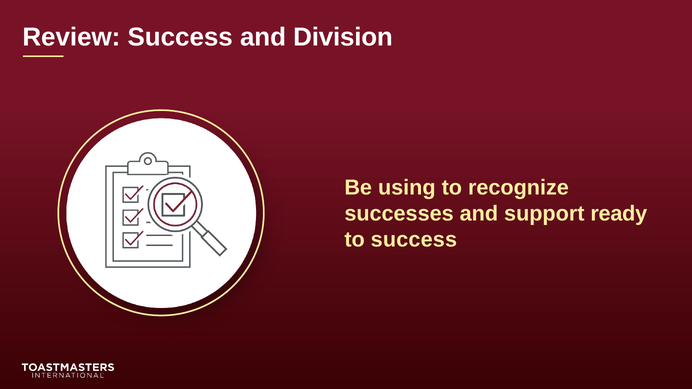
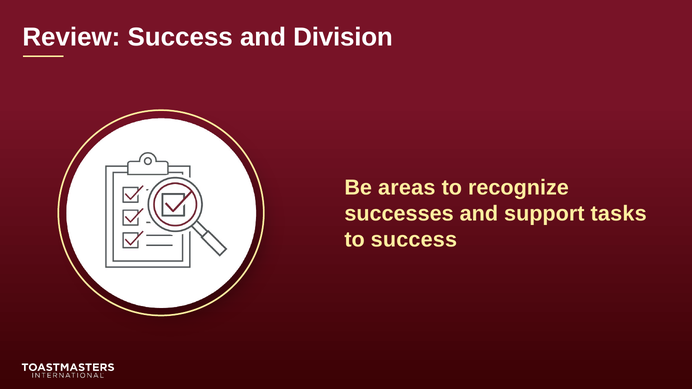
using: using -> areas (407, 188)
ready: ready -> tasks (619, 214)
